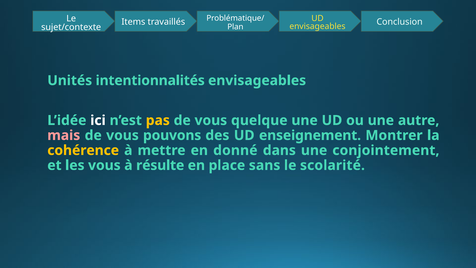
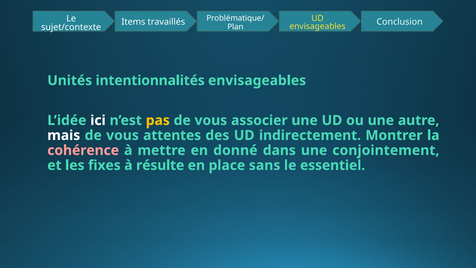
quelque: quelque -> associer (259, 120)
mais colour: pink -> white (64, 135)
pouvons: pouvons -> attentes (172, 135)
enseignement: enseignement -> indirectement (310, 135)
cohérence colour: yellow -> pink (83, 150)
les vous: vous -> fixes (104, 165)
scolarité: scolarité -> essentiel (333, 165)
